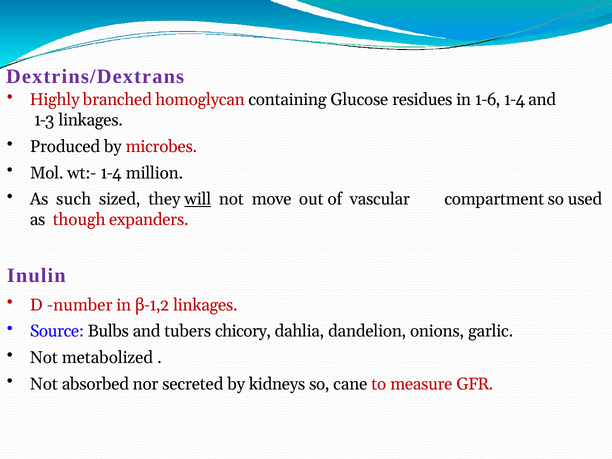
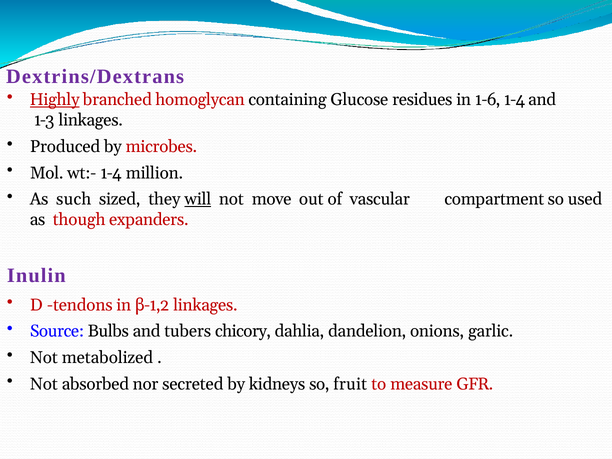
Highly underline: none -> present (55, 100)
number: number -> tendons (80, 305)
cane: cane -> fruit (350, 384)
